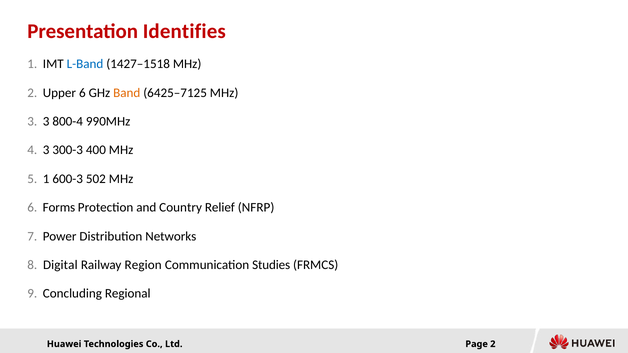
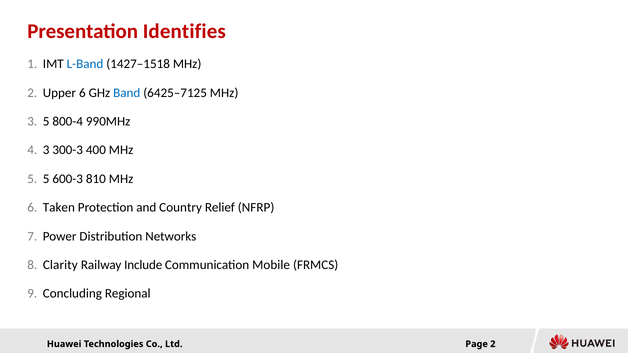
Band colour: orange -> blue (127, 93)
3 3: 3 -> 5 (46, 121)
1: 1 -> 5 (46, 179)
502: 502 -> 810 (96, 179)
Forms: Forms -> Taken (59, 208)
Digital: Digital -> Clarity (60, 265)
Region: Region -> Include (143, 265)
Studies: Studies -> Mobile (271, 265)
